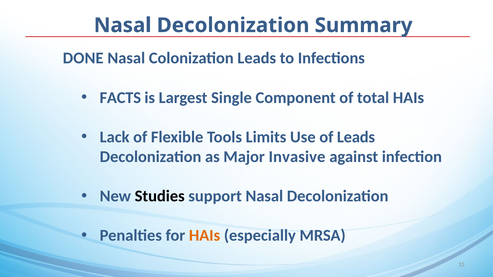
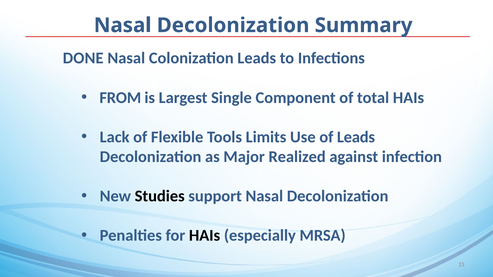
FACTS: FACTS -> FROM (120, 98)
Invasive: Invasive -> Realized (297, 157)
HAIs colour: orange -> black (205, 236)
